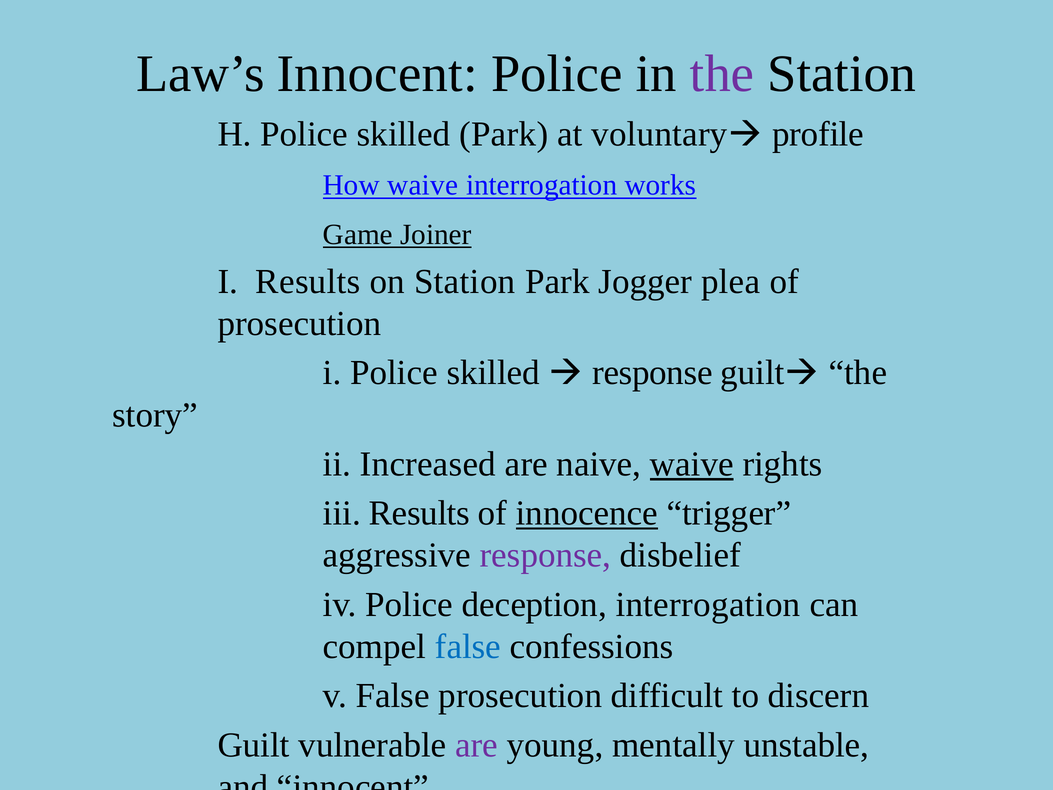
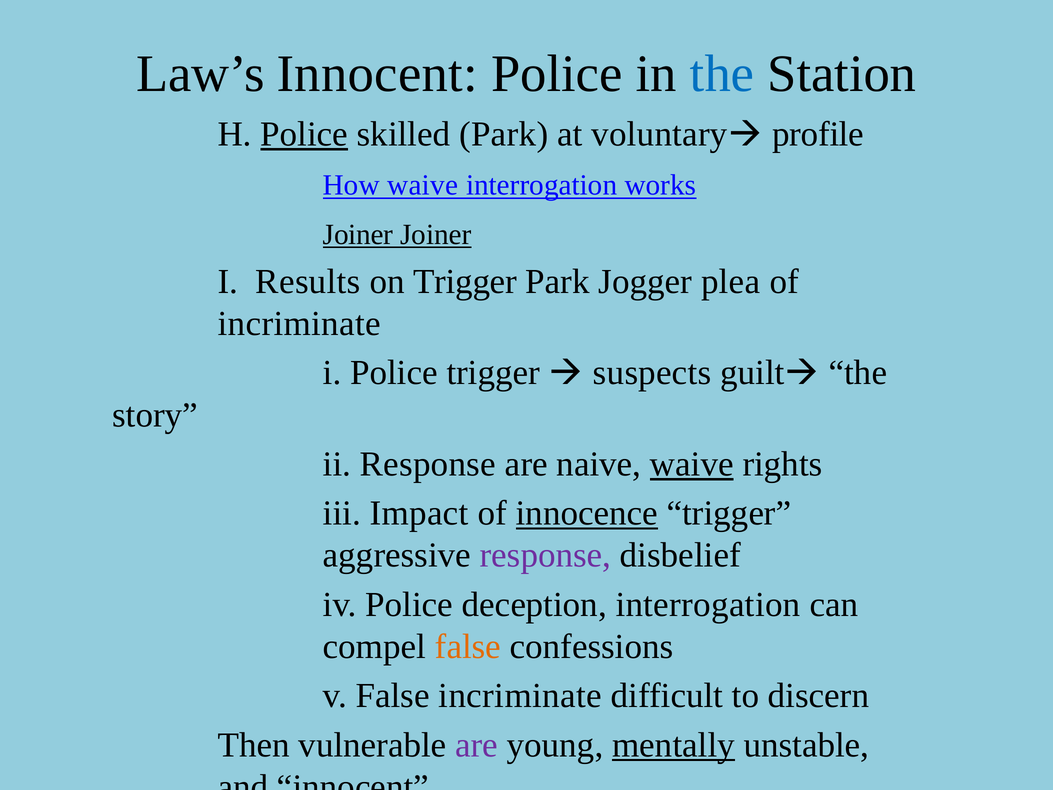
the colour: purple -> blue (722, 74)
Police underline: none -> present (304, 134)
Game: Game -> Joiner (358, 234)
on Station: Station -> Trigger (465, 281)
prosecution: prosecution -> incriminate (299, 324)
i Police skilled: skilled -> trigger (493, 373)
response: response -> suspects (652, 373)
ii Increased: Increased -> Response (428, 464)
iii Results: Results -> Impact (419, 513)
false colour: blue -> orange (468, 646)
False prosecution: prosecution -> incriminate (520, 696)
Guilt: Guilt -> Then (254, 745)
mentally underline: none -> present (673, 745)
